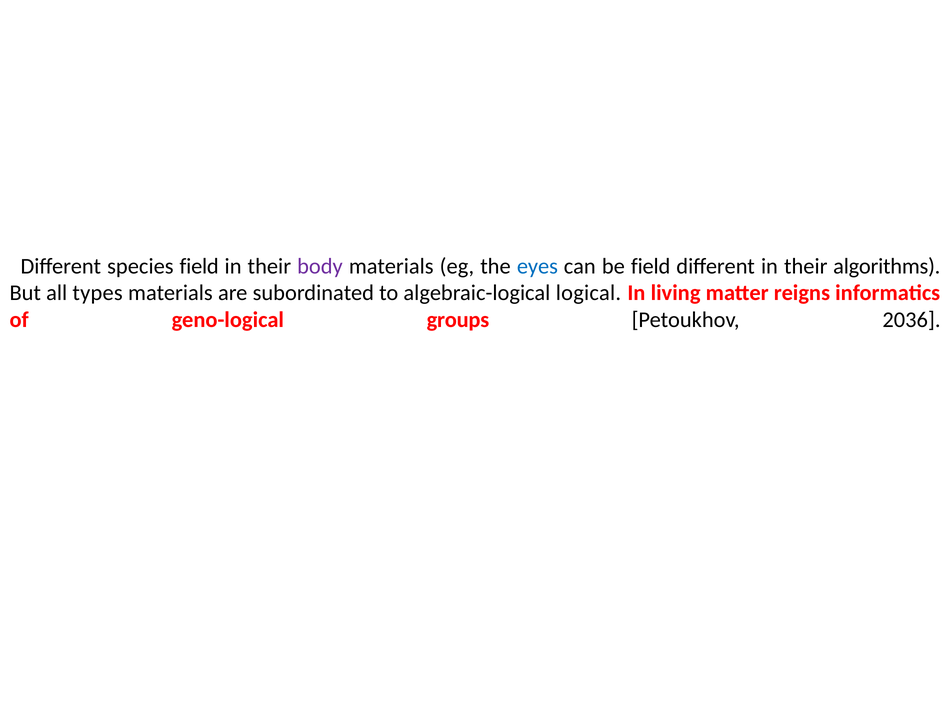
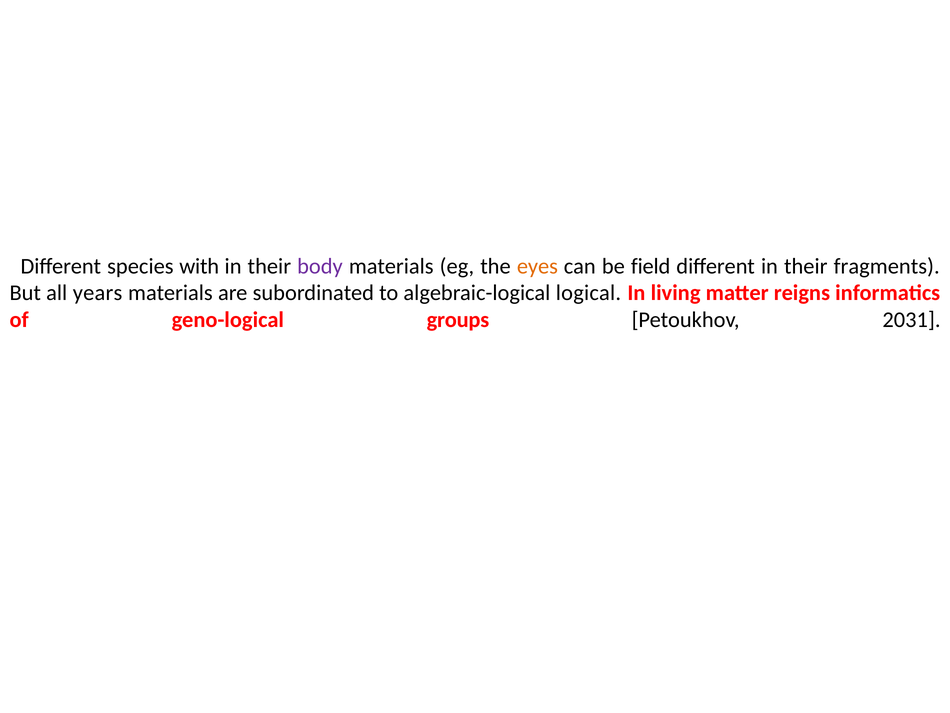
species field: field -> with (199, 266)
eyes colour: blue -> orange (537, 266)
algorithms: algorithms -> fragments (887, 266)
types: types -> years (98, 293)
2036: 2036 -> 2031 (911, 320)
